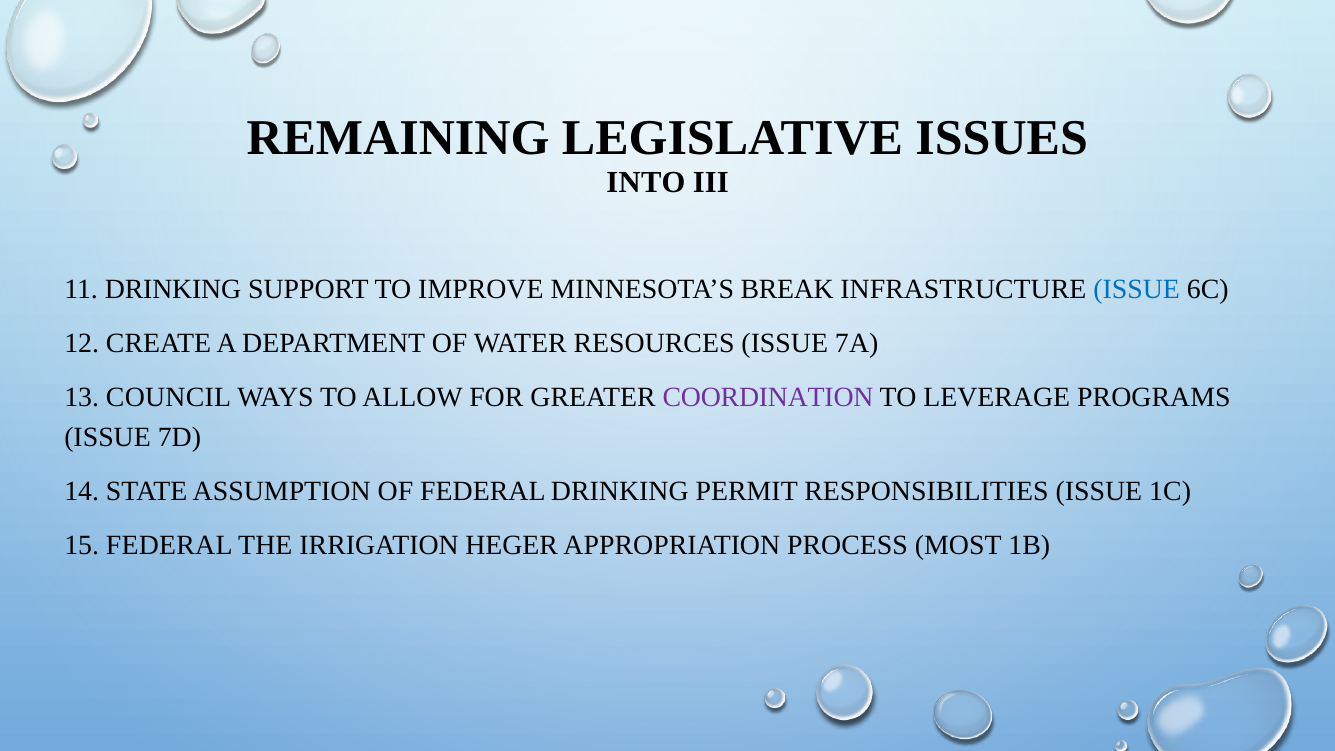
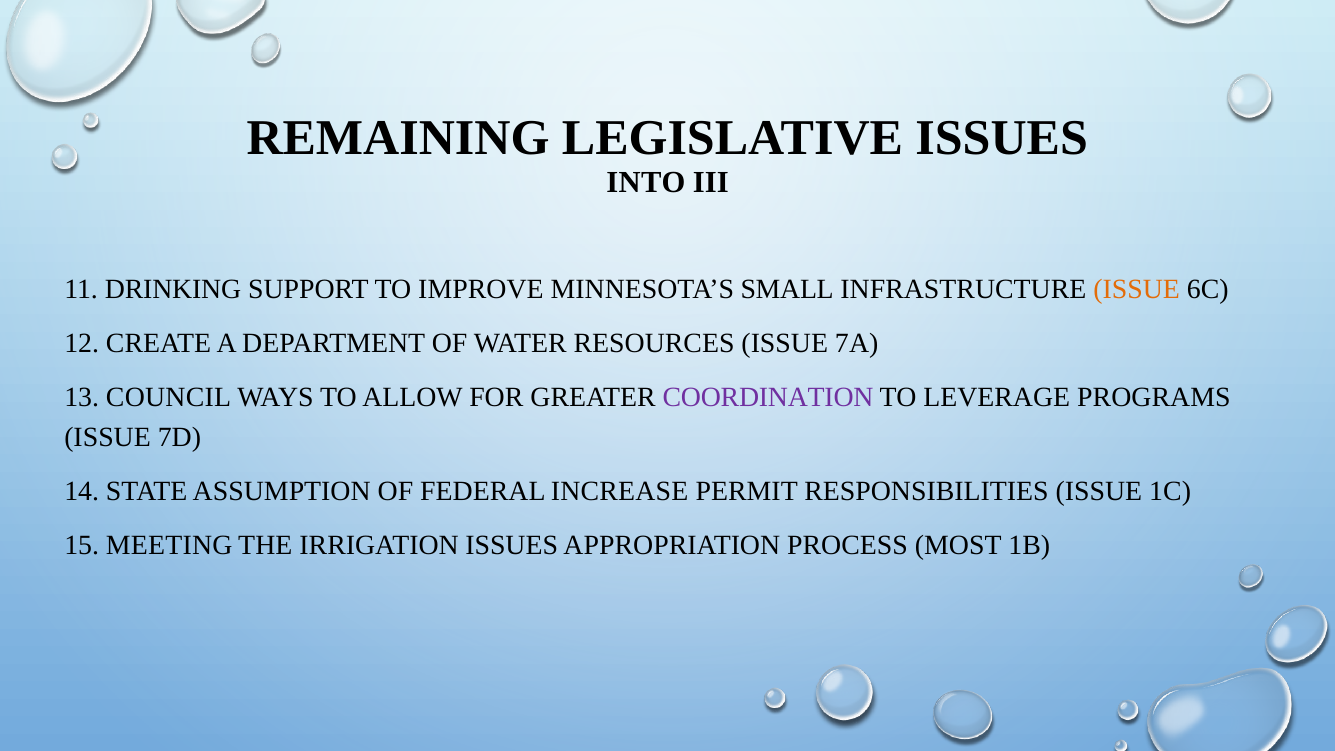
BREAK: BREAK -> SMALL (787, 289)
ISSUE colour: blue -> orange (1137, 289)
FEDERAL DRINKING: DRINKING -> INCREASE (620, 491)
15 FEDERAL: FEDERAL -> MEETING (169, 545)
IRRIGATION HEGER: HEGER -> ISSUES (512, 545)
